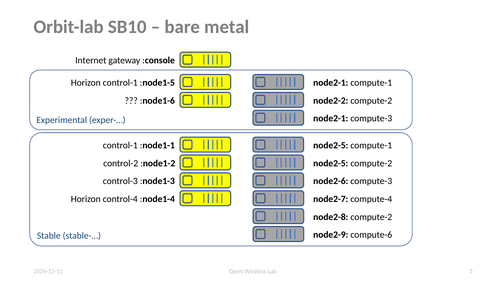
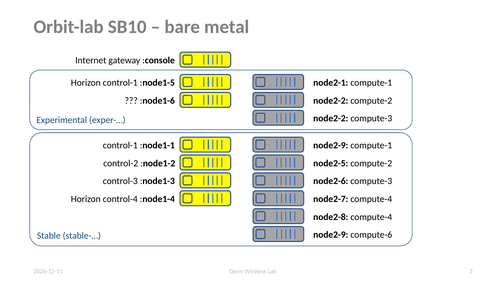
node2-1: node2-1 -> node2-2 (331, 118)
node2-5: node2-5 -> node2-9 (331, 145)
node2-8 compute-2: compute-2 -> compute-4 (371, 217)
